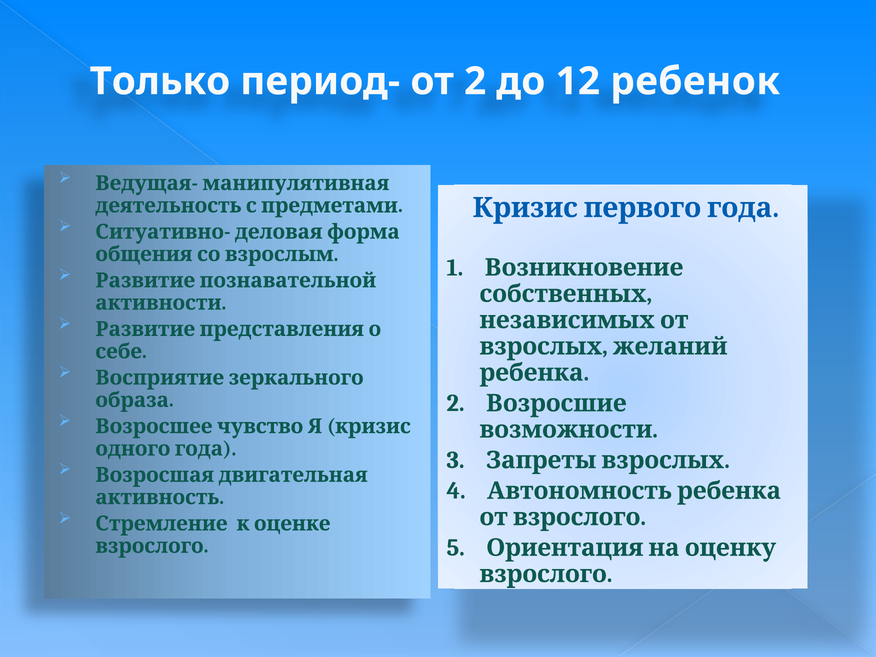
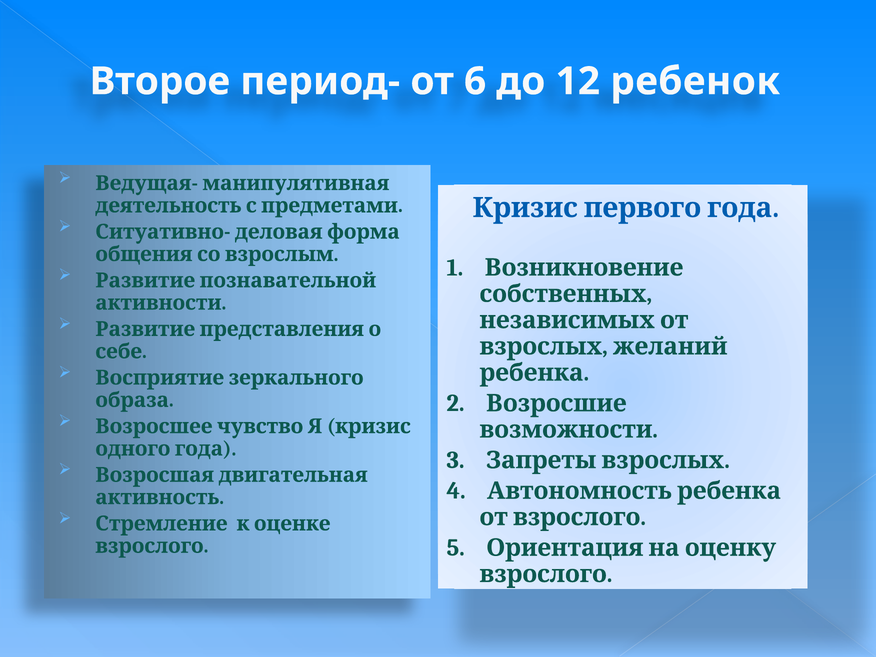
Только: Только -> Второе (160, 81)
от 2: 2 -> 6 (475, 81)
